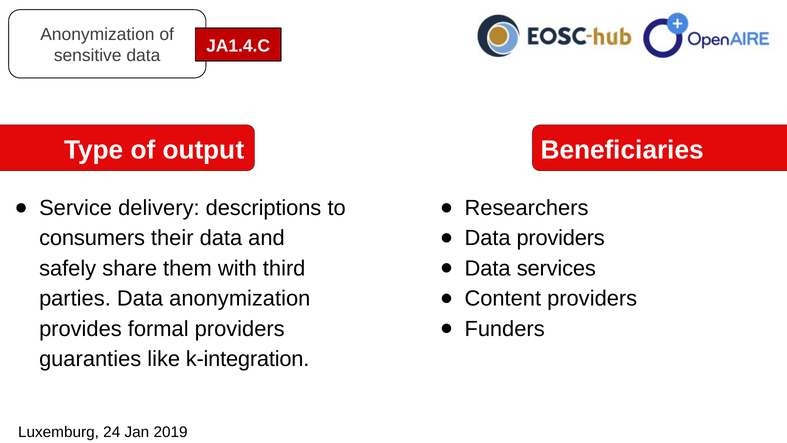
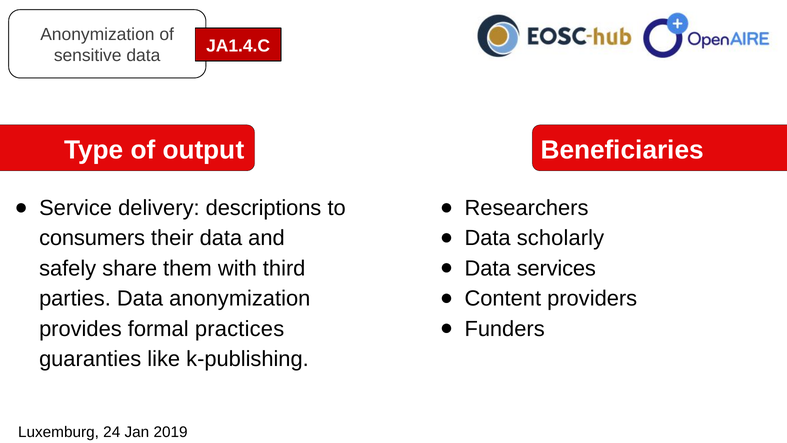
Data providers: providers -> scholarly (560, 238)
formal providers: providers -> practices (240, 329)
k-integration: k-integration -> k-publishing (247, 359)
